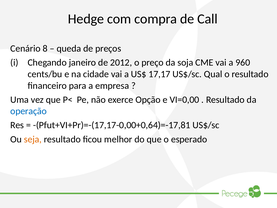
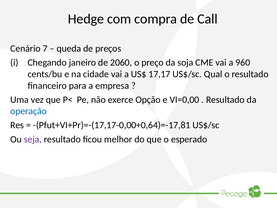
8: 8 -> 7 (45, 48)
2012: 2012 -> 2060 (121, 62)
seja colour: orange -> purple (33, 139)
